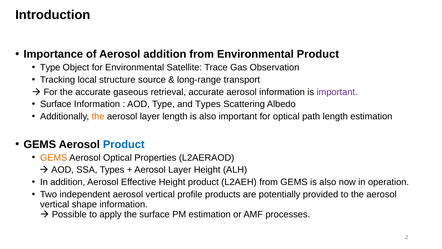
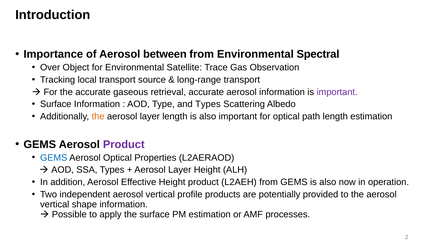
Aerosol addition: addition -> between (165, 54)
Environmental Product: Product -> Spectral (318, 54)
Type: Type -> Over (50, 67)
local structure: structure -> transport (117, 80)
Product colour: blue -> purple (124, 144)
GEMS colour: orange -> blue (54, 157)
